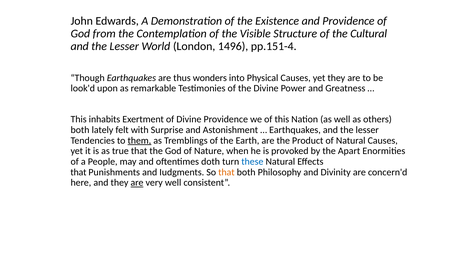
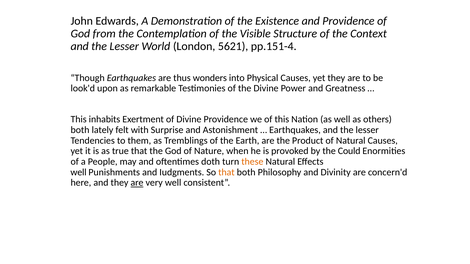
Cultural: Cultural -> Context (369, 34)
1496: 1496 -> 5621 (233, 46)
them underline: present -> none (139, 141)
Apart: Apart -> Could (349, 151)
these colour: blue -> orange (252, 162)
that: that -> well (78, 172)
